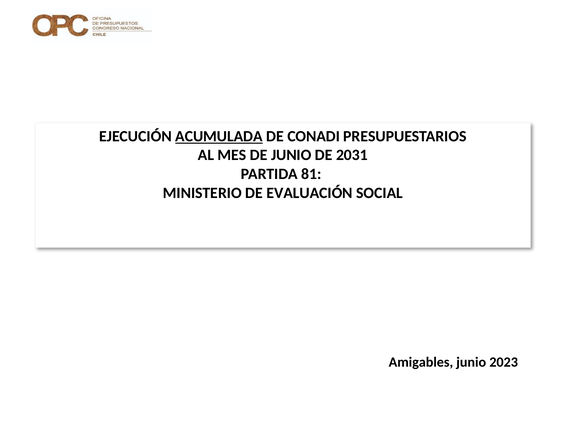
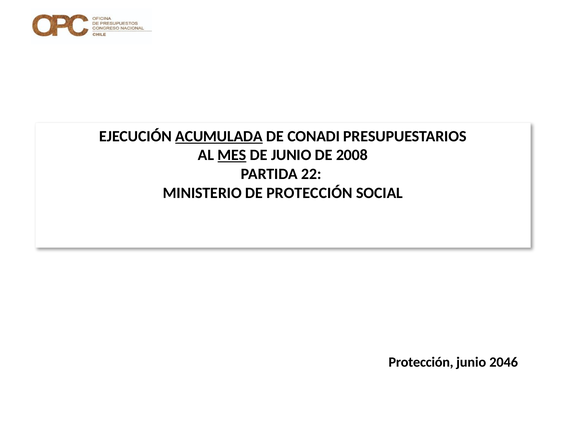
MES underline: none -> present (232, 155)
2031: 2031 -> 2008 (352, 155)
81: 81 -> 22 (311, 174)
DE EVALUACIÓN: EVALUACIÓN -> PROTECCIÓN (310, 193)
Amigables: Amigables -> Protección (421, 363)
2023: 2023 -> 2046 (504, 363)
